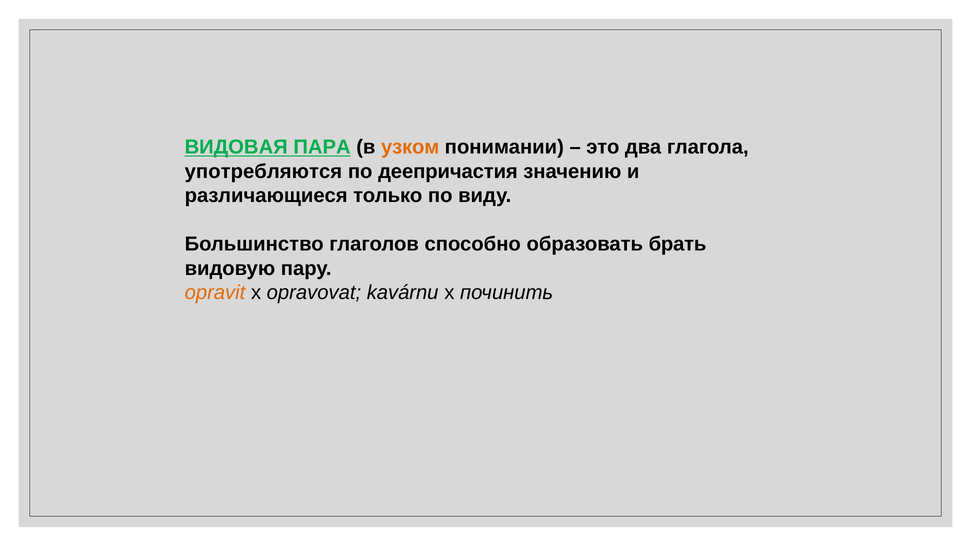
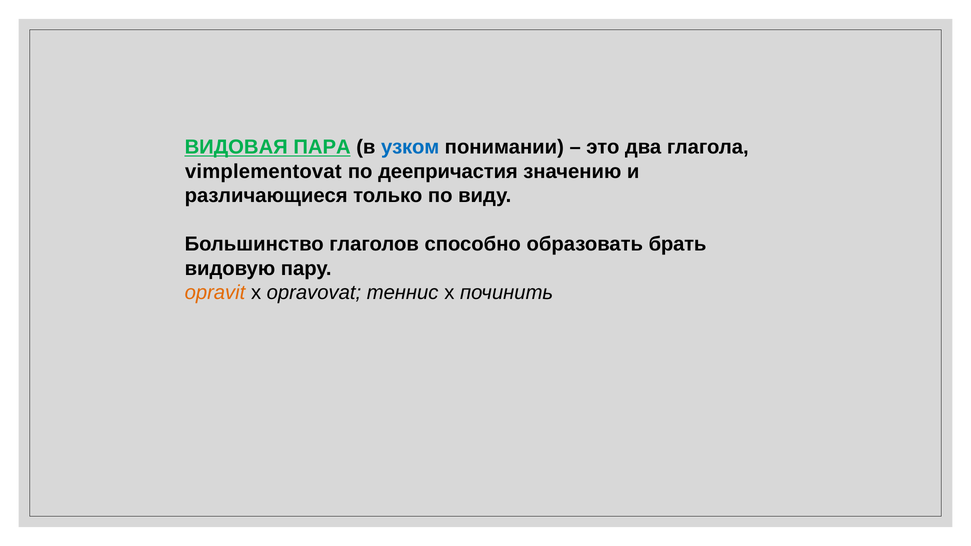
узком colour: orange -> blue (410, 147)
употребляются: употребляются -> vimplementovat (263, 171)
kavárnu: kavárnu -> теннис (403, 293)
